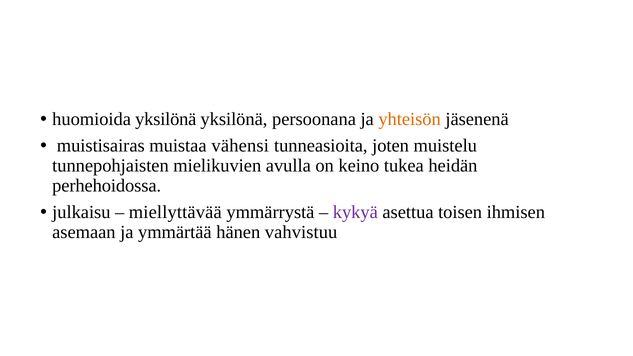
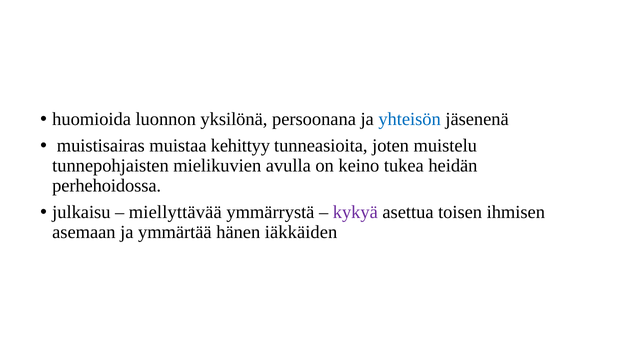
huomioida yksilönä: yksilönä -> luonnon (166, 119)
yhteisön colour: orange -> blue (410, 119)
vähensi: vähensi -> kehittyy (240, 146)
vahvistuu: vahvistuu -> iäkkäiden (301, 232)
